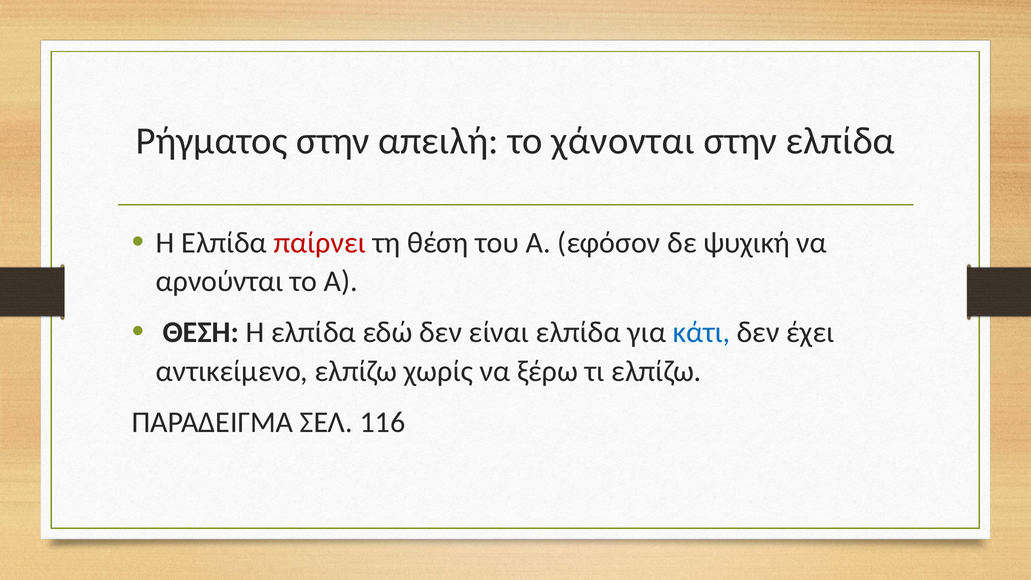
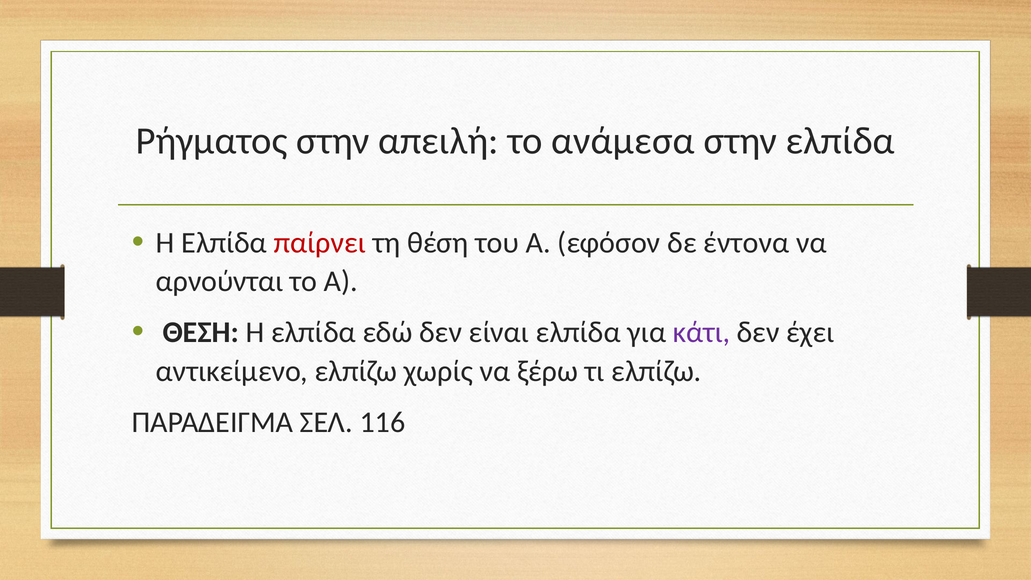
χάνονται: χάνονται -> ανάμεσα (623, 141)
ψυχική: ψυχική -> έντονα (746, 243)
κάτι colour: blue -> purple (701, 333)
